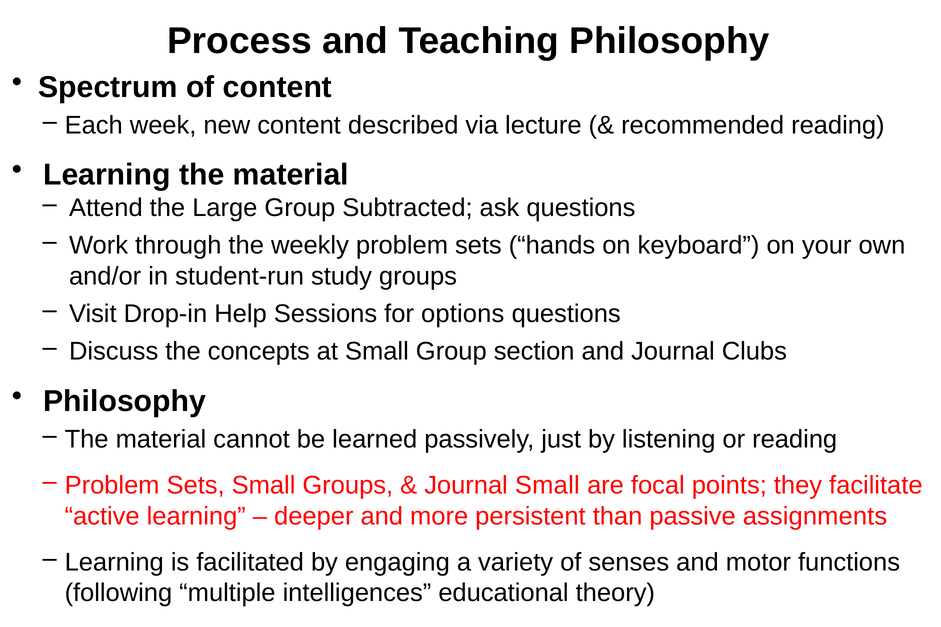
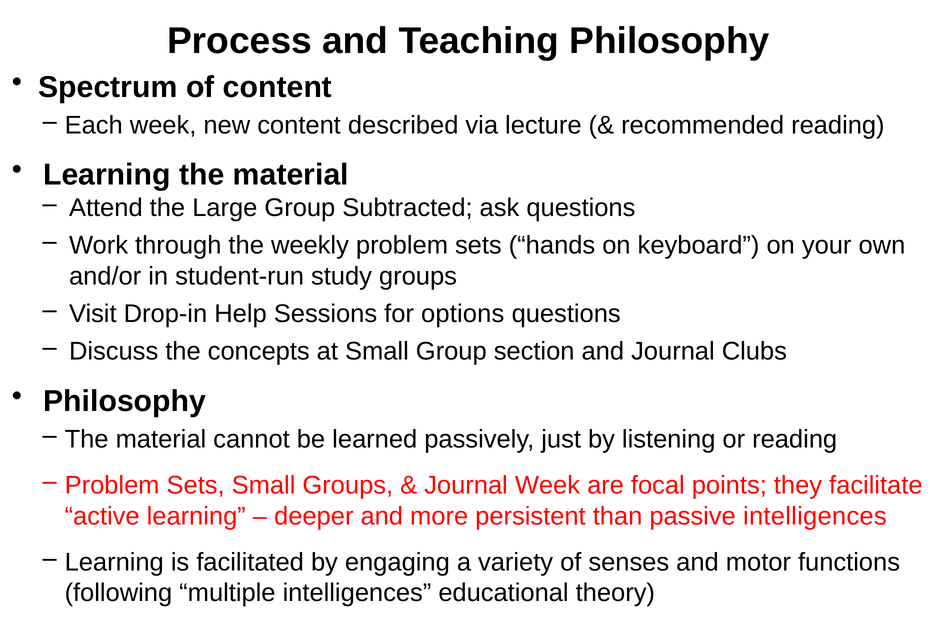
Journal Small: Small -> Week (547, 486)
passive assignments: assignments -> intelligences (815, 516)
